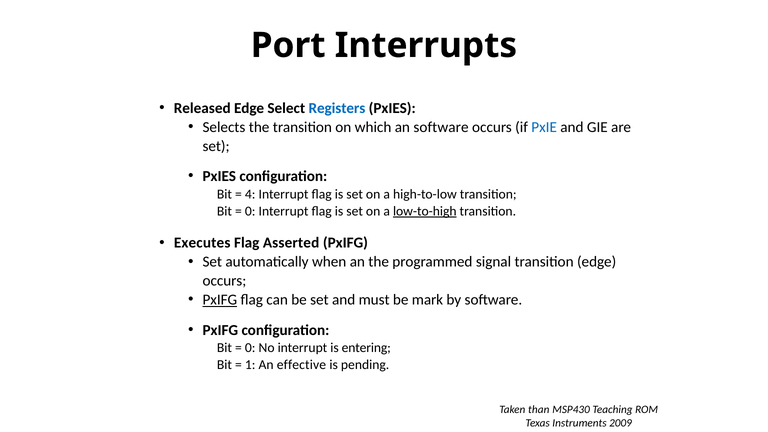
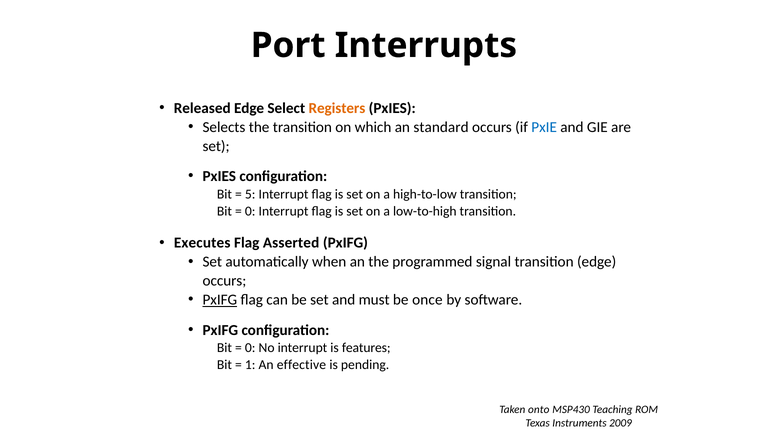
Registers colour: blue -> orange (337, 108)
an software: software -> standard (441, 127)
4: 4 -> 5 (250, 194)
low-to-high underline: present -> none (425, 211)
mark: mark -> once (427, 300)
entering: entering -> features (366, 348)
than: than -> onto (539, 409)
